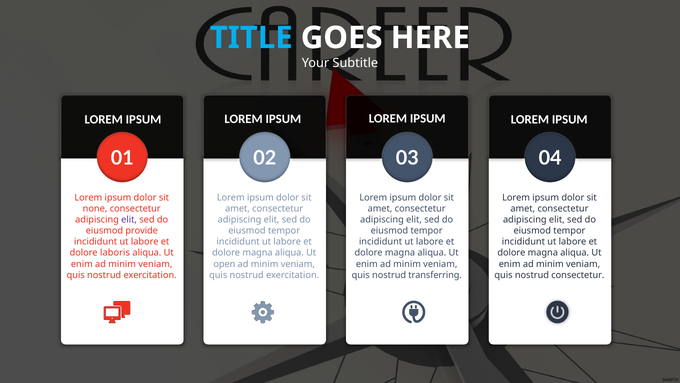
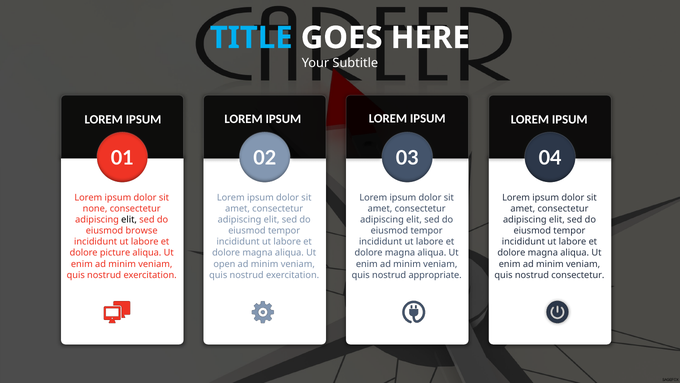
elit colour: purple -> black (129, 219)
provide: provide -> browse (142, 230)
laboris: laboris -> picture (115, 253)
transferring: transferring -> appropriate (435, 275)
